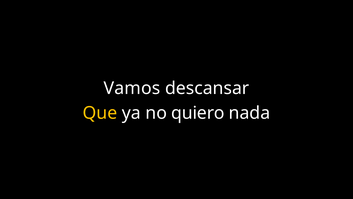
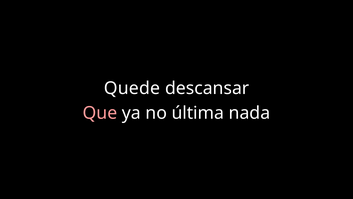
Vamos: Vamos -> Quede (132, 88)
Que colour: yellow -> pink (100, 113)
quiero: quiero -> última (198, 113)
